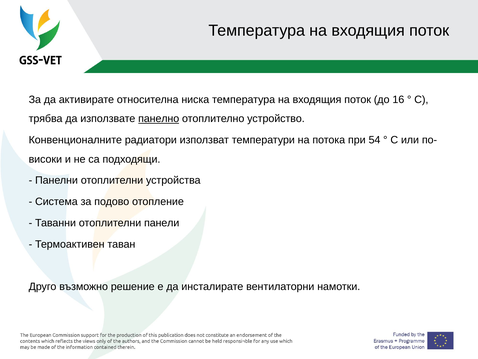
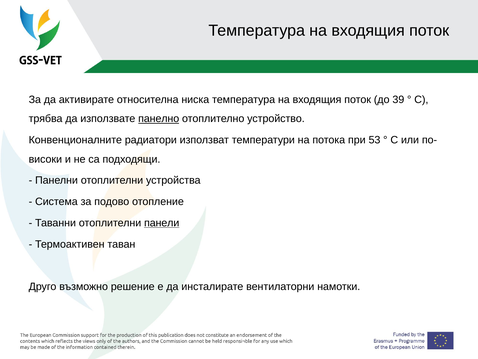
16: 16 -> 39 (398, 100)
54: 54 -> 53 (374, 140)
панели underline: none -> present (162, 223)
